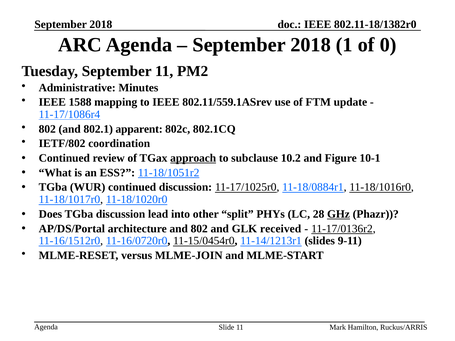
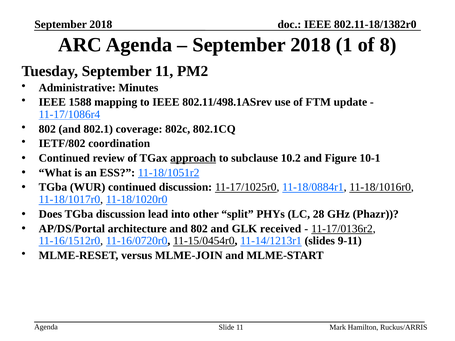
0: 0 -> 8 (388, 45)
802.11/559.1ASrev: 802.11/559.1ASrev -> 802.11/498.1ASrev (227, 102)
apparent: apparent -> coverage (139, 129)
GHz underline: present -> none (338, 214)
